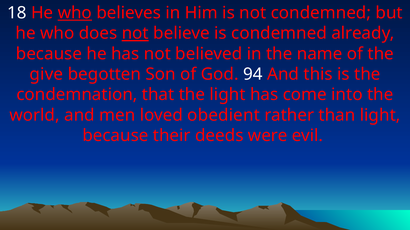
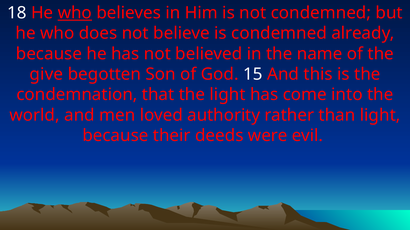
not underline: present -> none (135, 33)
94: 94 -> 15 (253, 74)
obedient: obedient -> authority (224, 115)
